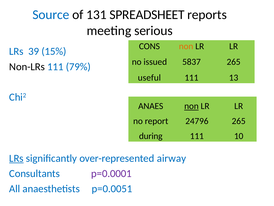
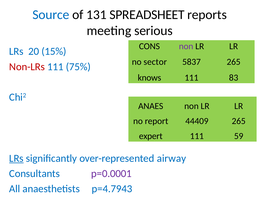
non colour: orange -> purple (186, 46)
39: 39 -> 20 (34, 51)
issued: issued -> sector (155, 62)
Non-LRs colour: black -> red (27, 67)
79%: 79% -> 75% (78, 67)
useful: useful -> knows (149, 78)
13: 13 -> 83 (234, 78)
non underline: present -> none (191, 106)
24796: 24796 -> 44409 (197, 121)
during: during -> expert (151, 136)
10: 10 -> 59 (239, 136)
p=0.0051: p=0.0051 -> p=4.7943 (112, 188)
